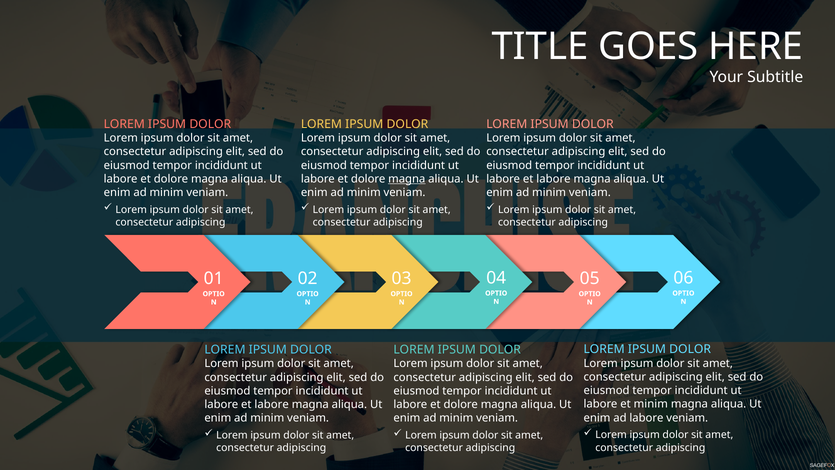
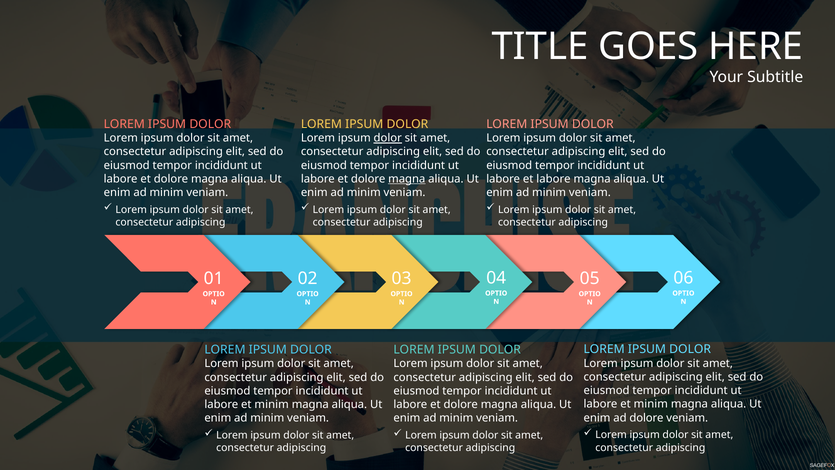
dolor underline: none -> present (388, 138)
labore: labore -> minim (272, 404)
ad labore: labore -> dolore (646, 418)
